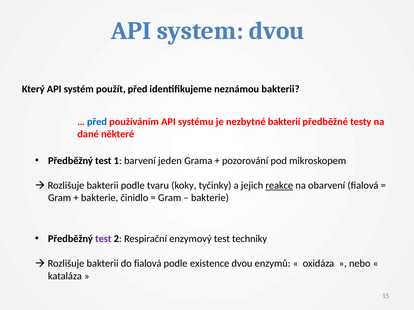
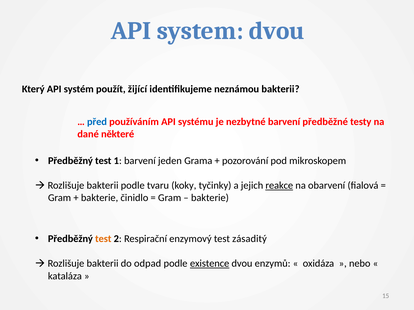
použít před: před -> žijící (137, 89)
nezbytné bakterií: bakterií -> barvení (284, 122)
test colour: purple -> orange (103, 239)
techniky: techniky -> zásaditý (249, 239)
do fialová: fialová -> odpad (148, 264)
existence underline: none -> present (210, 264)
